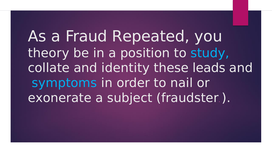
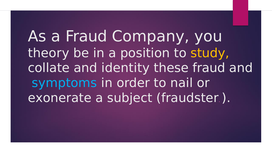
Repeated: Repeated -> Company (151, 37)
study colour: light blue -> yellow (210, 53)
these leads: leads -> fraud (209, 68)
